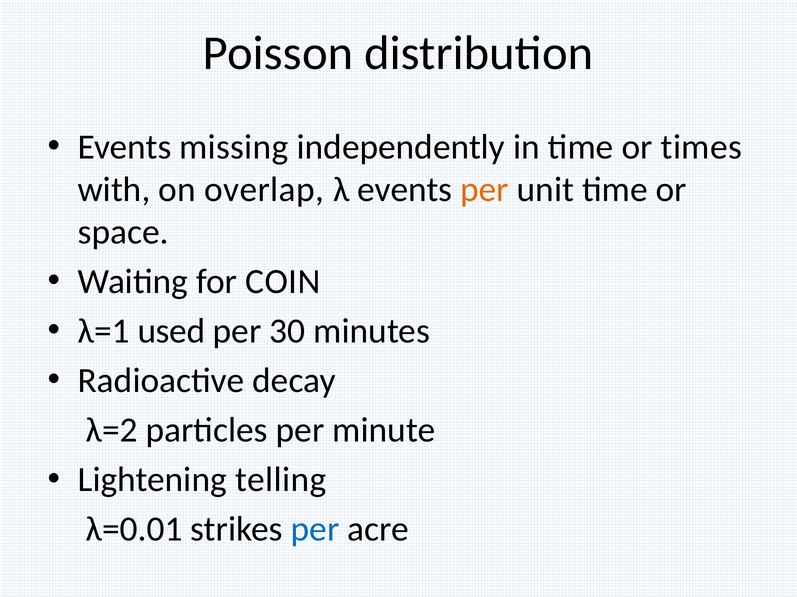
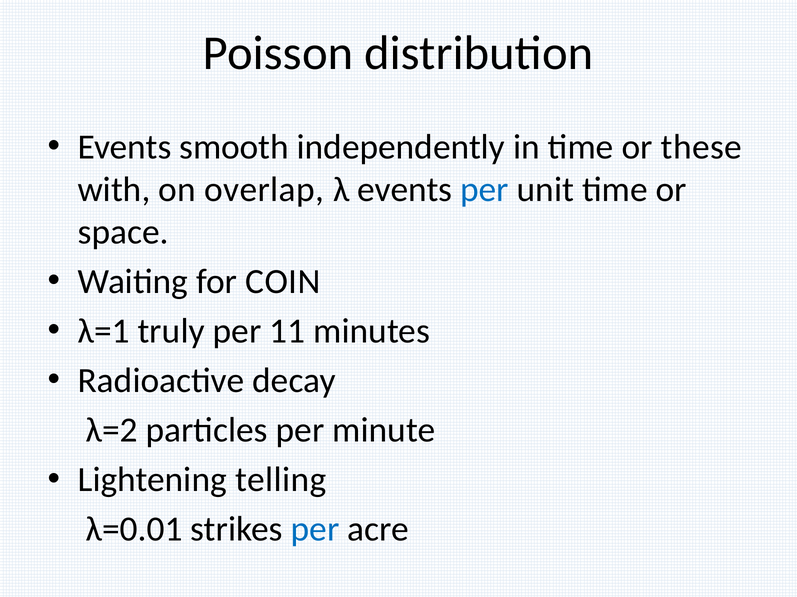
missing: missing -> smooth (234, 147)
times: times -> these (701, 147)
per colour: orange -> blue (485, 190)
used: used -> truly (171, 332)
30: 30 -> 11 (287, 332)
